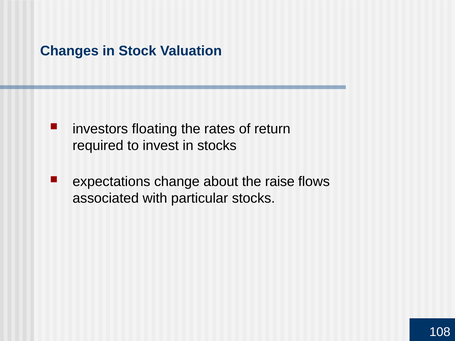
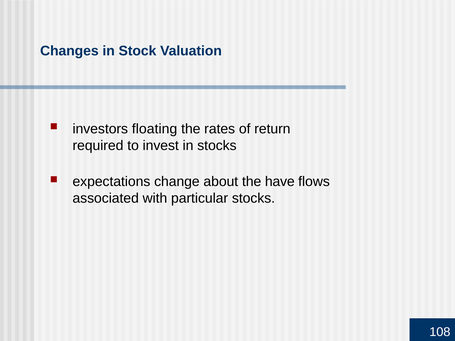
raise: raise -> have (280, 182)
